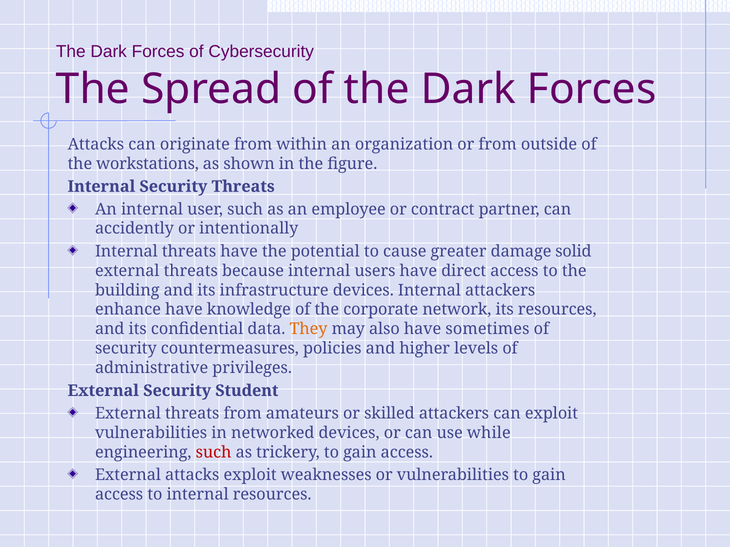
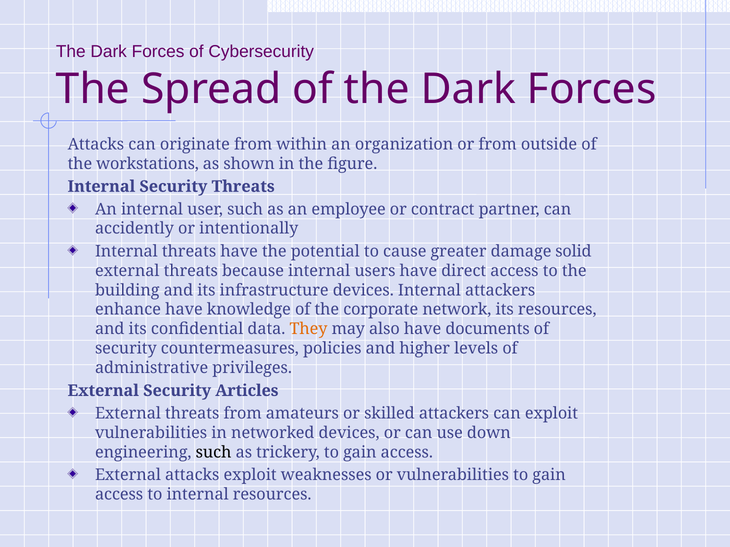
sometimes: sometimes -> documents (488, 329)
Student: Student -> Articles (247, 391)
while: while -> down (489, 433)
such colour: red -> black (214, 453)
